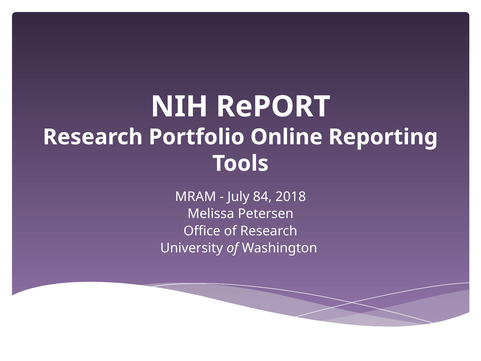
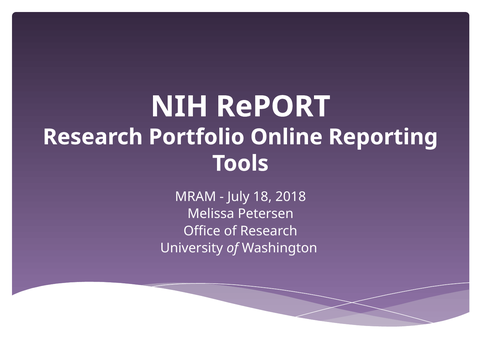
84: 84 -> 18 (262, 197)
